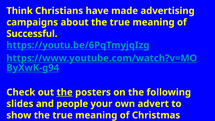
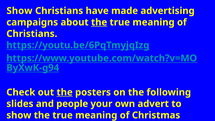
Think: Think -> Show (19, 11)
the underline: none -> present (99, 22)
Successful: Successful -> Christians (32, 34)
